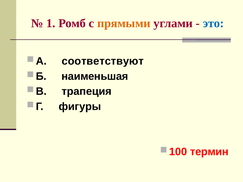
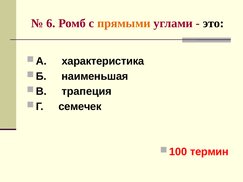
1: 1 -> 6 (51, 23)
это colour: blue -> black (213, 23)
соответствуют: соответствуют -> характеристика (103, 61)
фигуры: фигуры -> семечек (80, 107)
